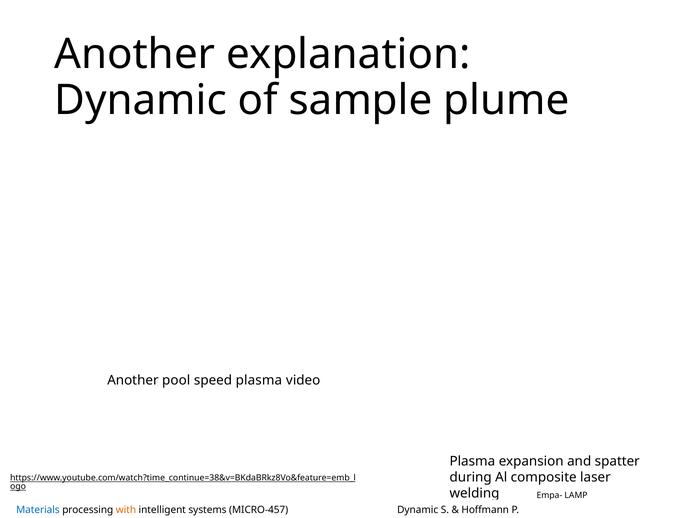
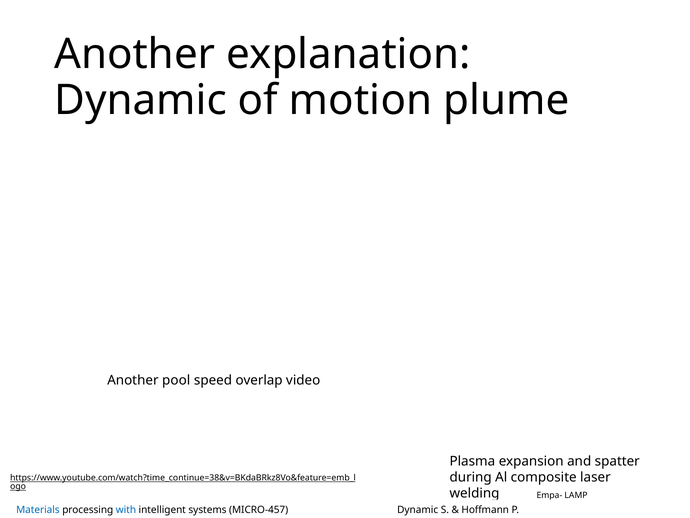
sample: sample -> motion (361, 100)
speed plasma: plasma -> overlap (259, 380)
with colour: orange -> blue (126, 509)
